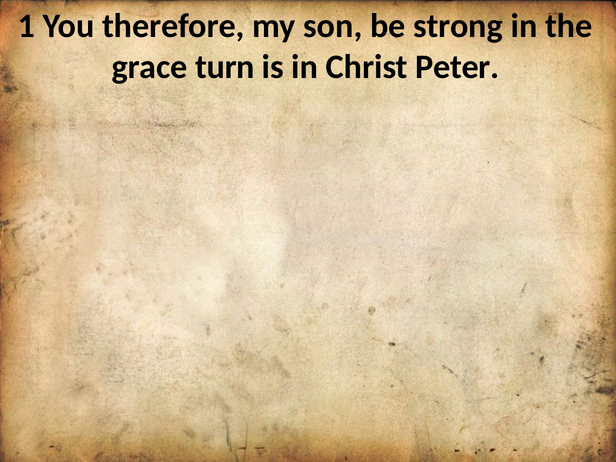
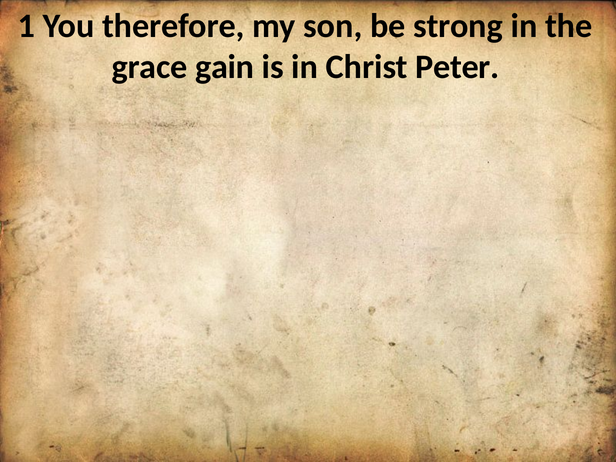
turn: turn -> gain (225, 67)
